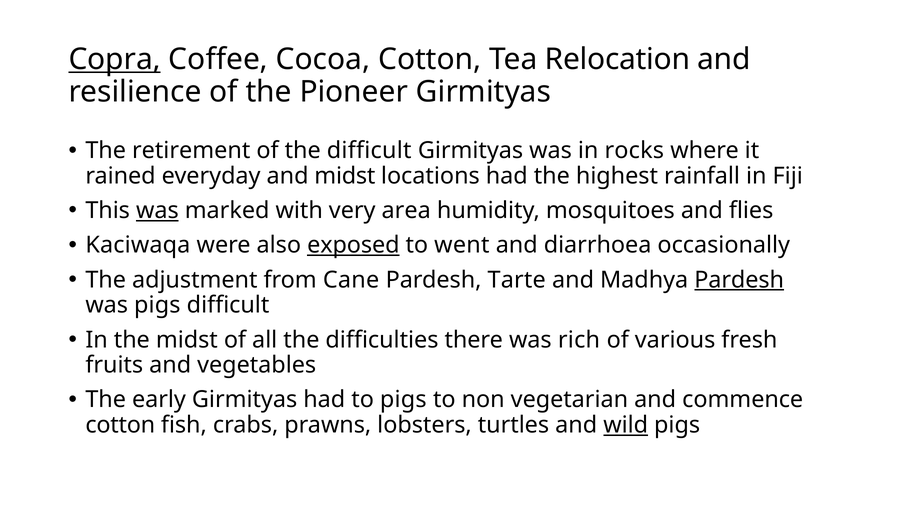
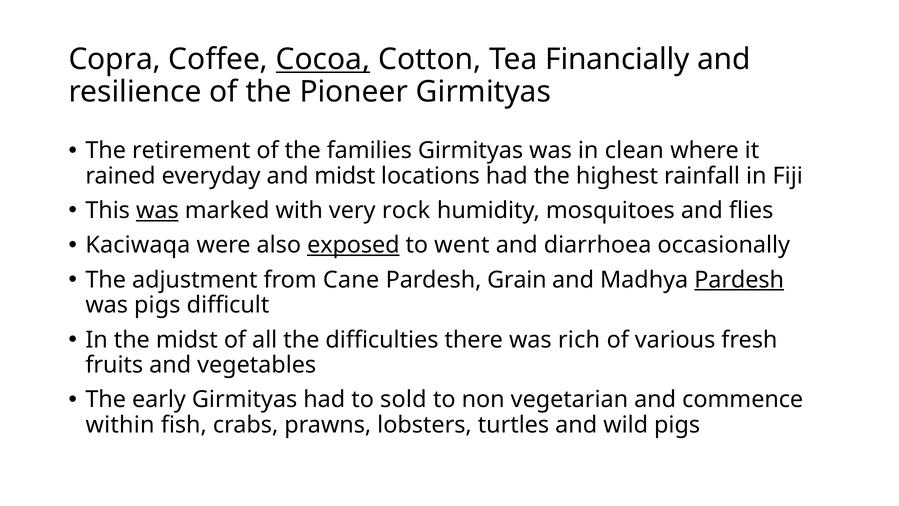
Copra underline: present -> none (115, 59)
Cocoa underline: none -> present (323, 59)
Relocation: Relocation -> Financially (617, 59)
the difficult: difficult -> families (369, 150)
rocks: rocks -> clean (634, 150)
area: area -> rock (406, 210)
Tarte: Tarte -> Grain (517, 280)
to pigs: pigs -> sold (403, 400)
cotton: cotton -> within (120, 425)
wild underline: present -> none (626, 425)
